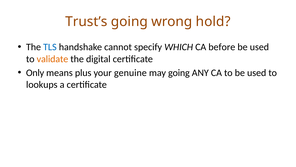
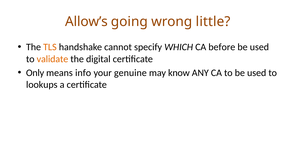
Trust’s: Trust’s -> Allow’s (86, 21)
hold: hold -> little (213, 21)
TLS colour: blue -> orange (50, 47)
plus: plus -> info (83, 73)
may going: going -> know (179, 73)
